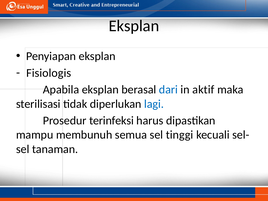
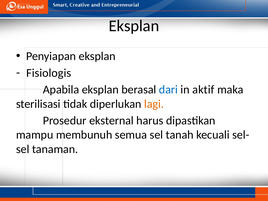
lagi colour: blue -> orange (154, 104)
terinfeksi: terinfeksi -> eksternal (111, 121)
tinggi: tinggi -> tanah (180, 135)
